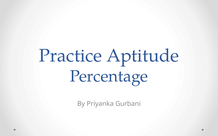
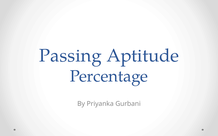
Practice: Practice -> Passing (70, 56)
